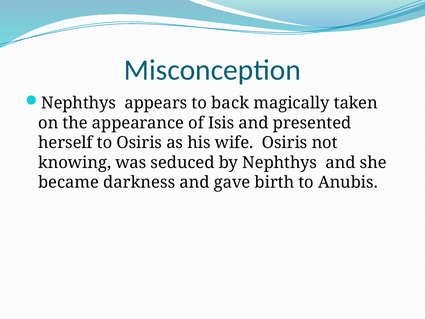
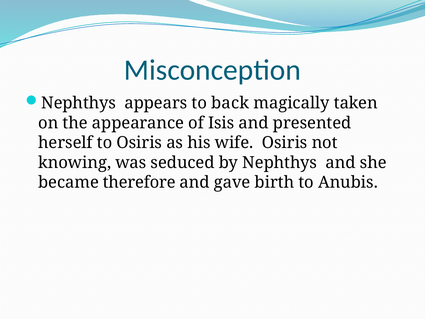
darkness: darkness -> therefore (139, 182)
